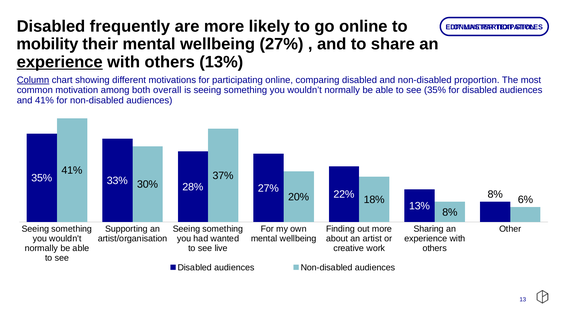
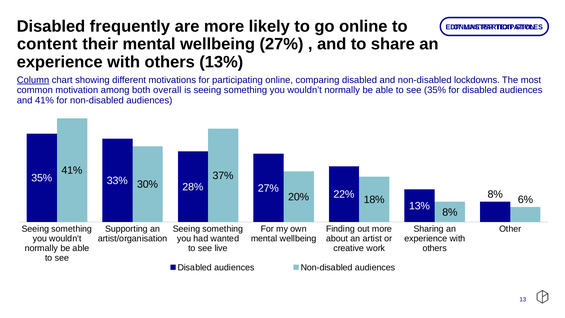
mobility: mobility -> content (47, 44)
experience underline: present -> none (60, 62)
proportion: proportion -> lockdowns (477, 80)
